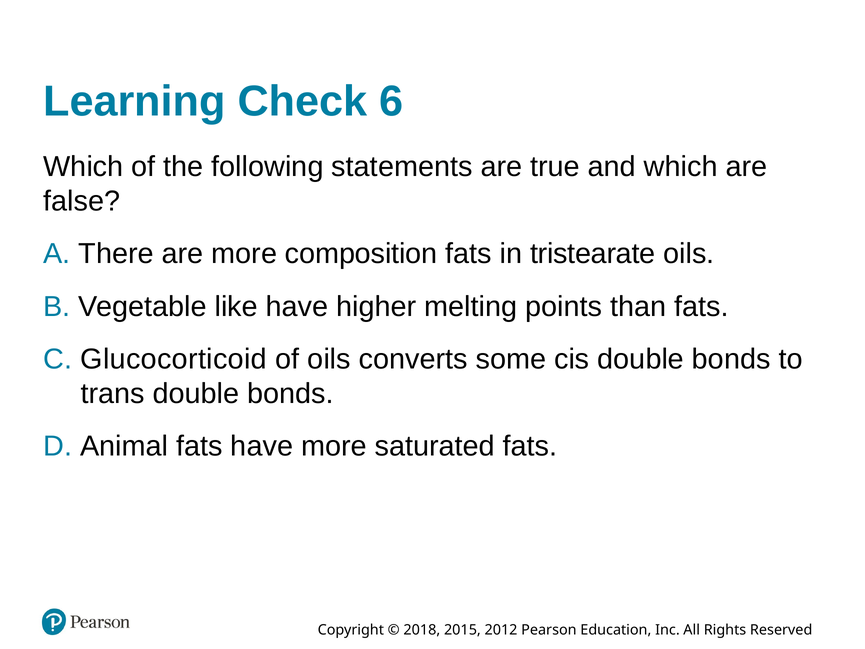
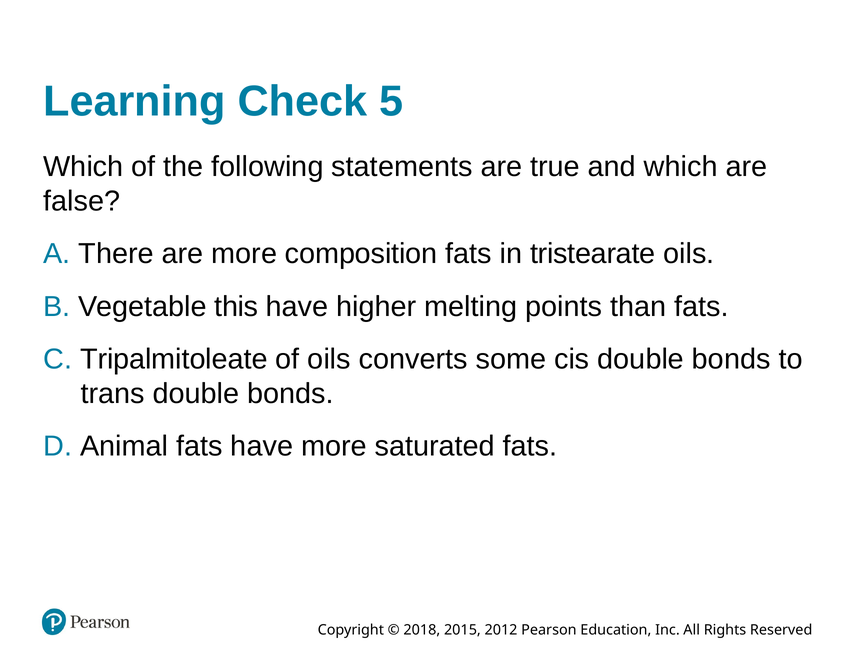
6: 6 -> 5 (391, 101)
like: like -> this (236, 306)
Glucocorticoid: Glucocorticoid -> Tripalmitoleate (174, 359)
